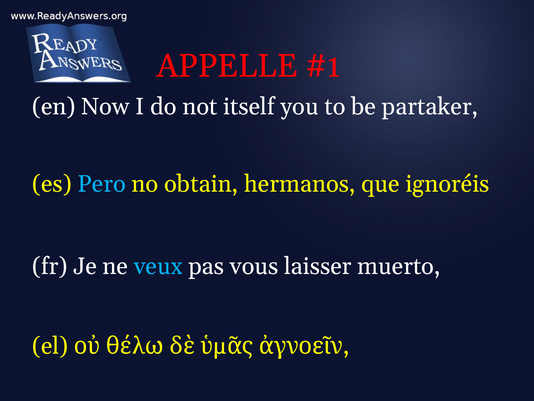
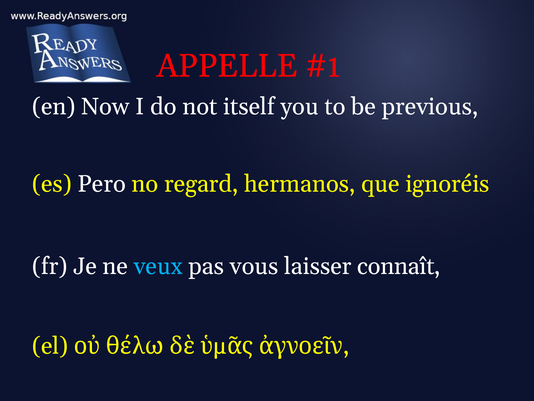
partaker: partaker -> previous (430, 106)
Pero colour: light blue -> white (102, 184)
obtain: obtain -> regard (201, 184)
muerto: muerto -> connaît (399, 266)
